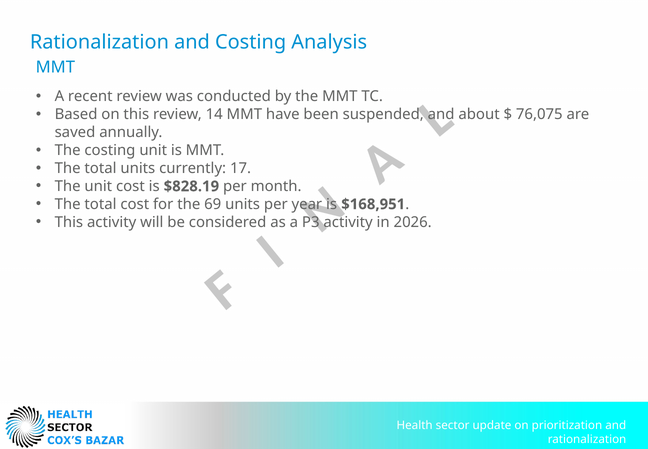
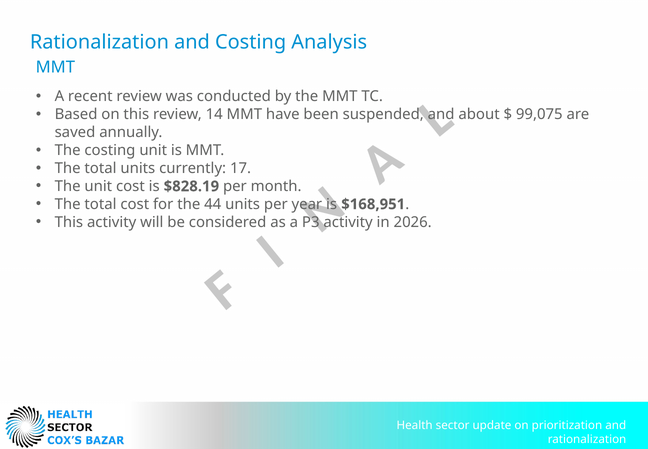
76,075: 76,075 -> 99,075 (539, 114)
69: 69 -> 44 (213, 204)
